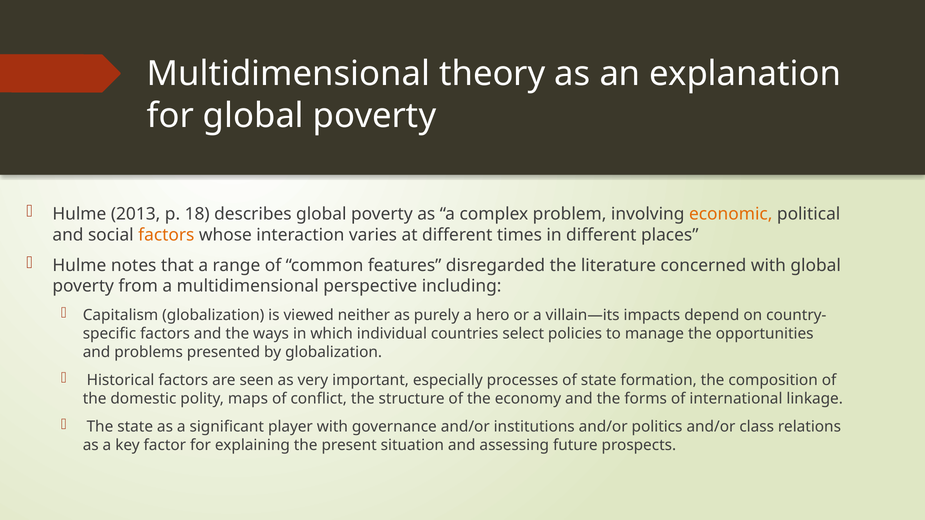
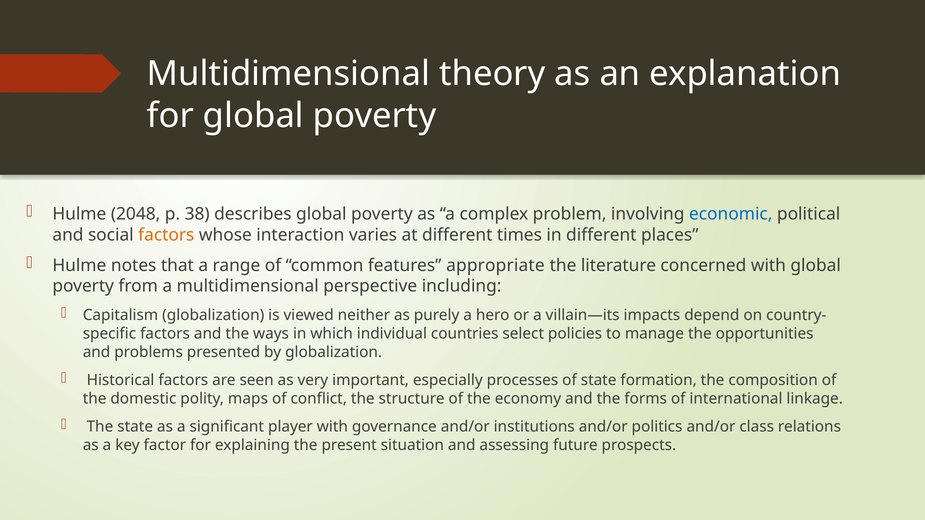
2013: 2013 -> 2048 (136, 214)
18: 18 -> 38 (197, 214)
economic colour: orange -> blue (731, 214)
disregarded: disregarded -> appropriate (495, 265)
